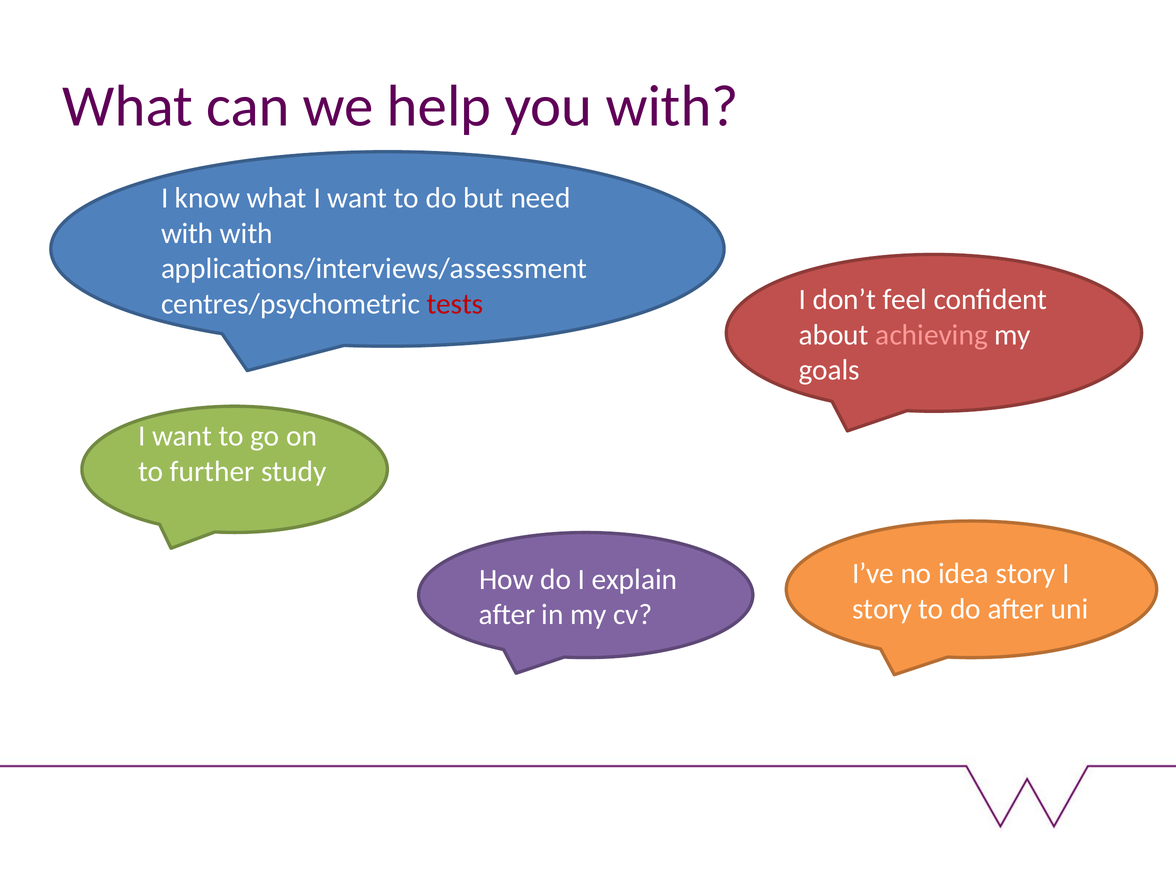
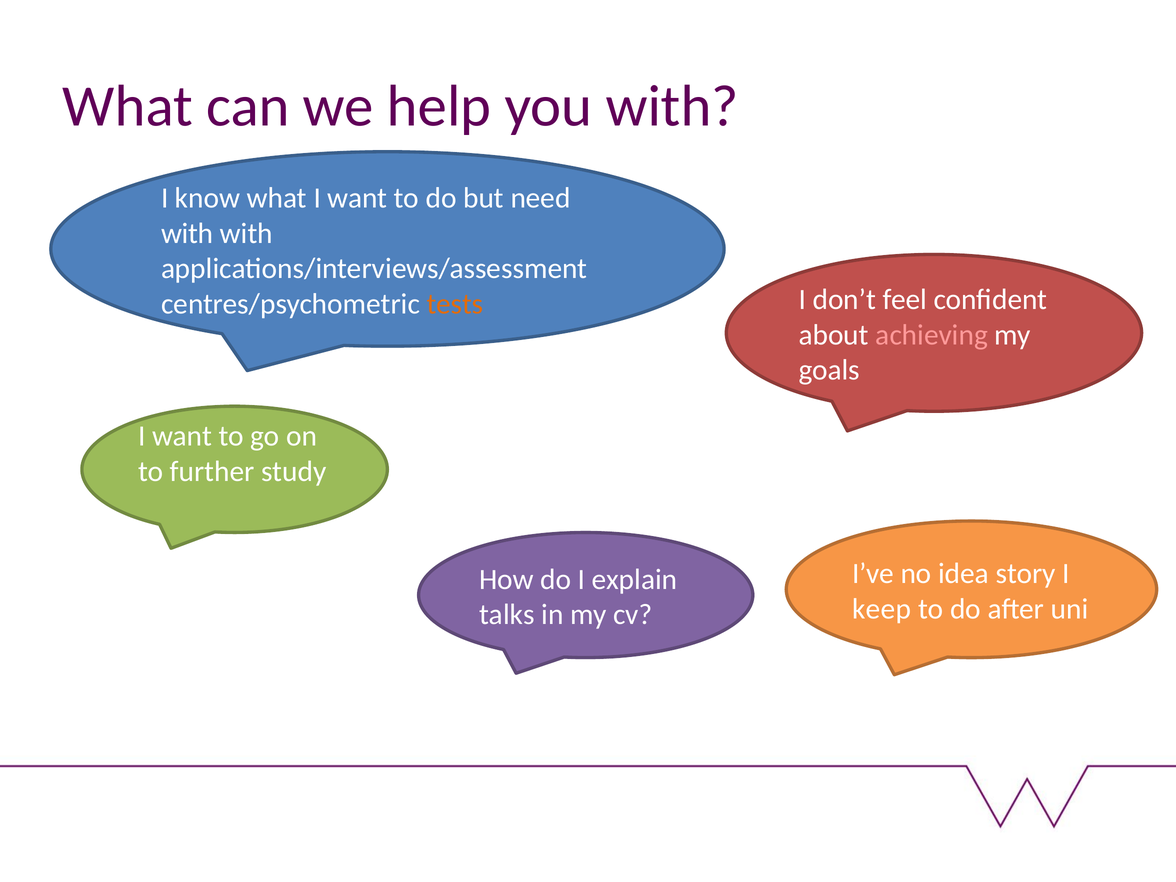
tests colour: red -> orange (455, 304)
story: story -> keep (882, 609)
after: after -> talks (507, 615)
